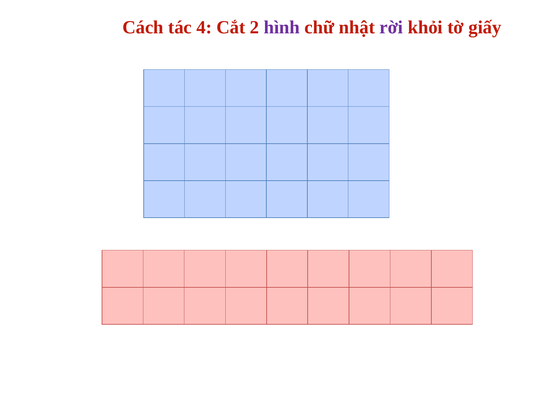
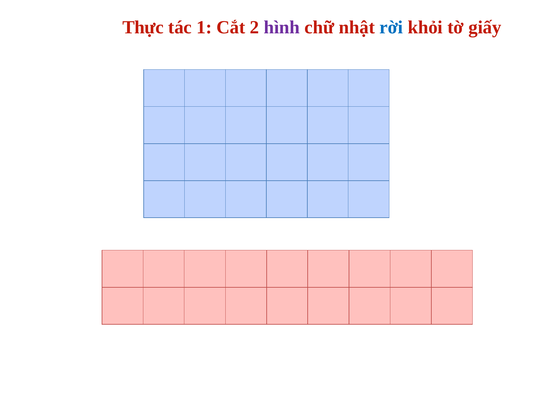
Cách: Cách -> Thực (143, 27)
4: 4 -> 1 (204, 27)
rời colour: purple -> blue (391, 27)
